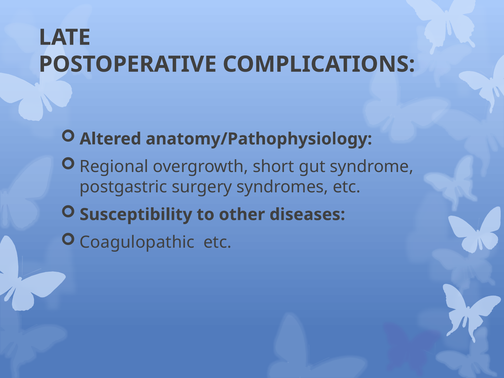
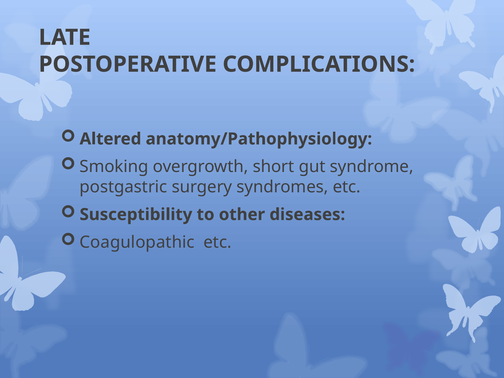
Regional: Regional -> Smoking (114, 167)
